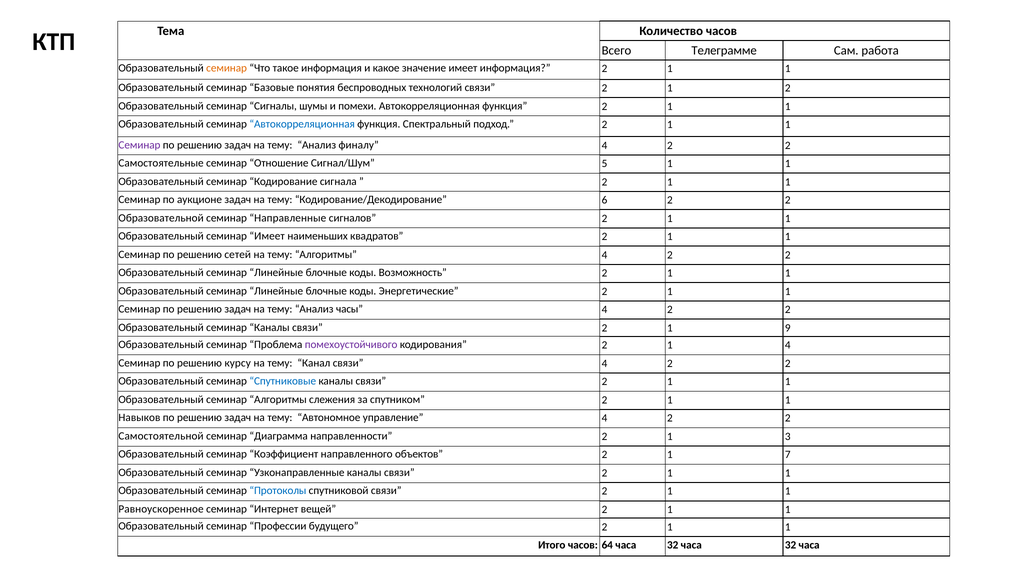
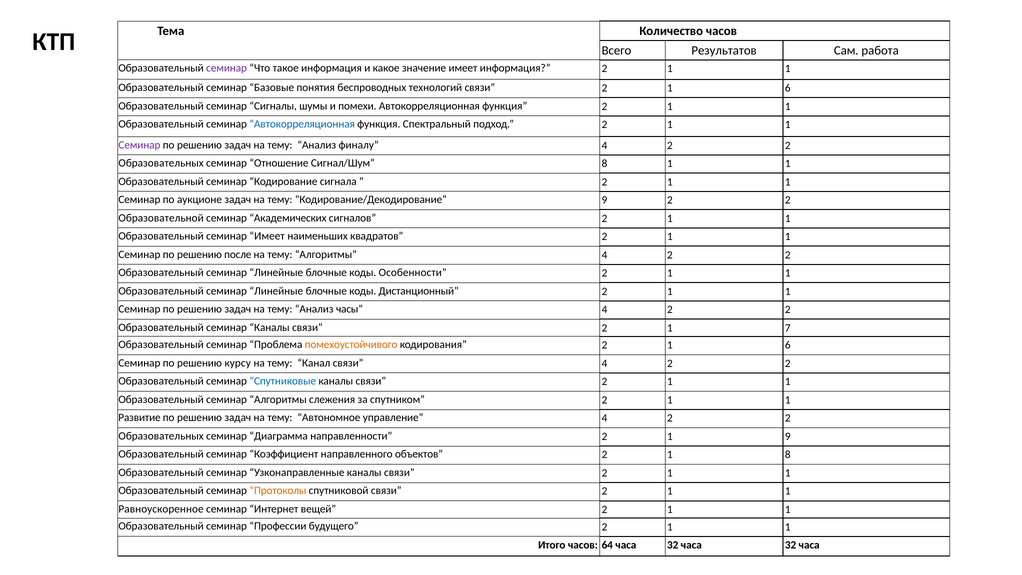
Телеграмме: Телеграмме -> Результатов (724, 50)
семинар colour: orange -> purple (227, 68)
связи 2 1 2: 2 -> 6 (788, 88)
Самостоятельные: Самостоятельные -> Образовательных (161, 163)
Сигнал/Шум 5: 5 -> 8 (604, 164)
Кодирование/Декодирование 6: 6 -> 9 (604, 200)
Направленные: Направленные -> Академических (288, 218)
сетей: сетей -> после (238, 254)
Возможность: Возможность -> Особенности (413, 273)
Энергетические: Энергетические -> Дистанционный (419, 291)
9: 9 -> 7 (788, 328)
помехоустойчивого colour: purple -> orange (351, 345)
кодирования 2 1 4: 4 -> 6 (788, 345)
Навыков: Навыков -> Развитие (140, 418)
Самостоятельной: Самостоятельной -> Образовательных (161, 436)
1 3: 3 -> 9 (788, 436)
1 7: 7 -> 8 (788, 455)
Протоколы colour: blue -> orange (278, 491)
